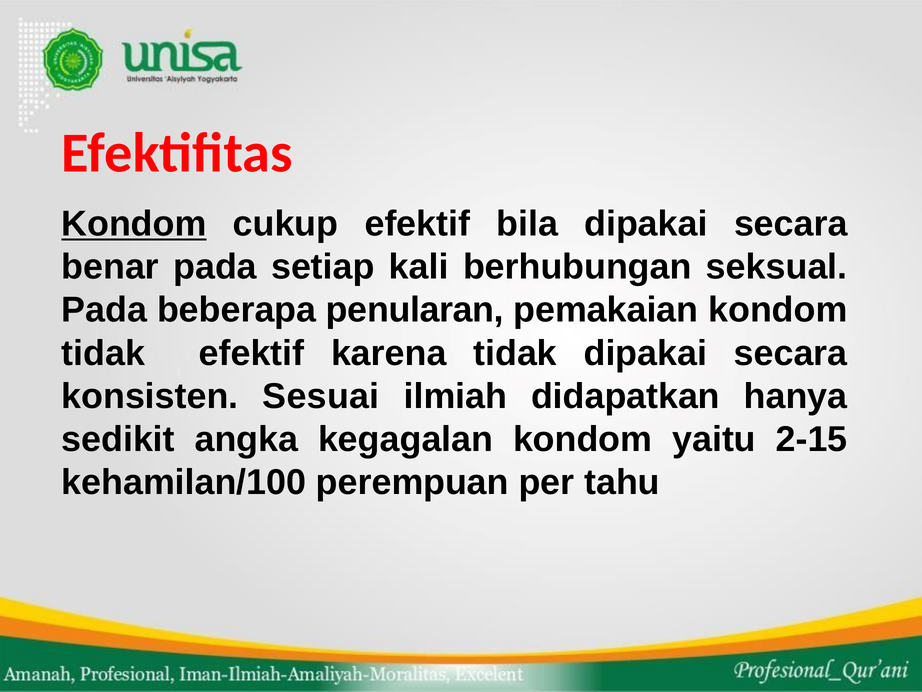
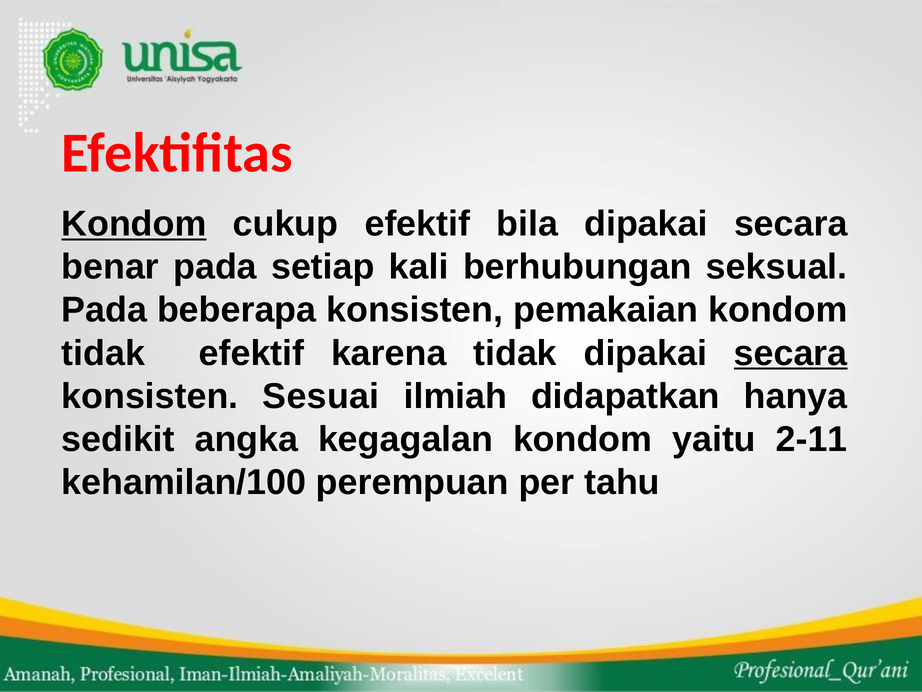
beberapa penularan: penularan -> konsisten (415, 310)
secara underline: none -> present (791, 353)
2-15: 2-15 -> 2-11 (812, 439)
